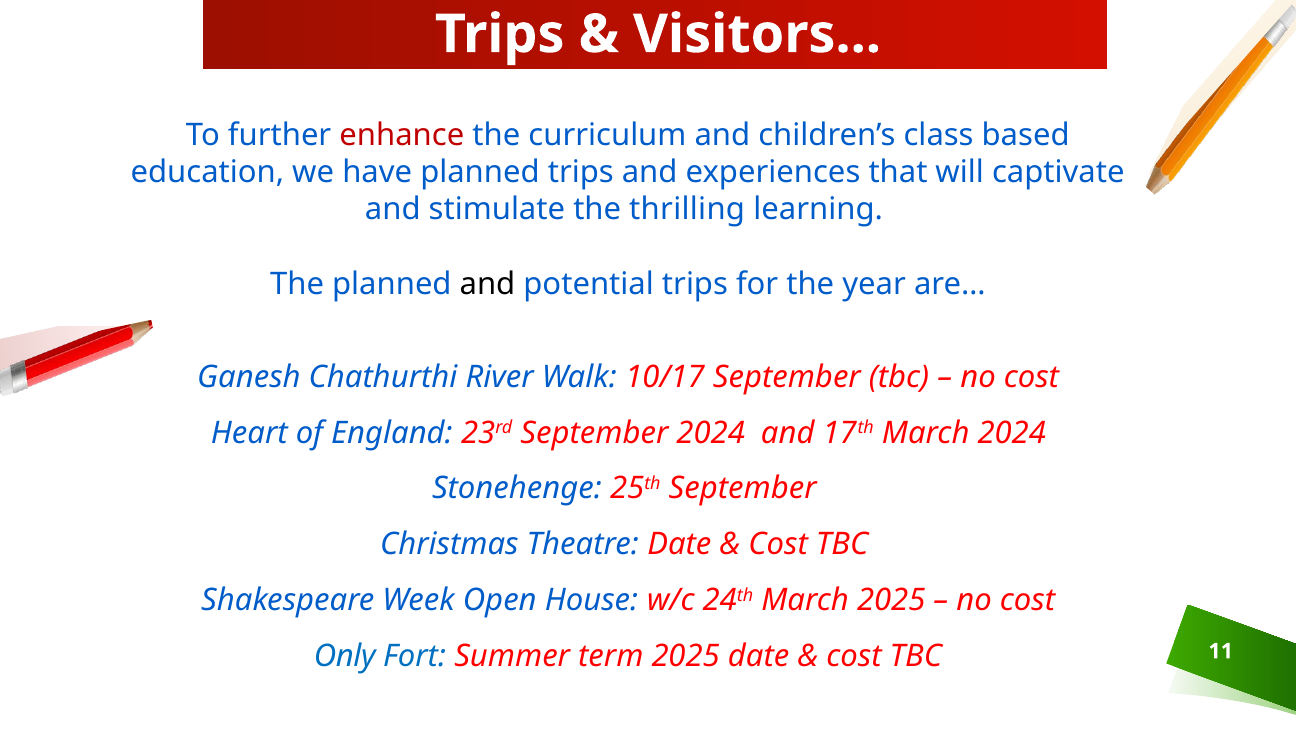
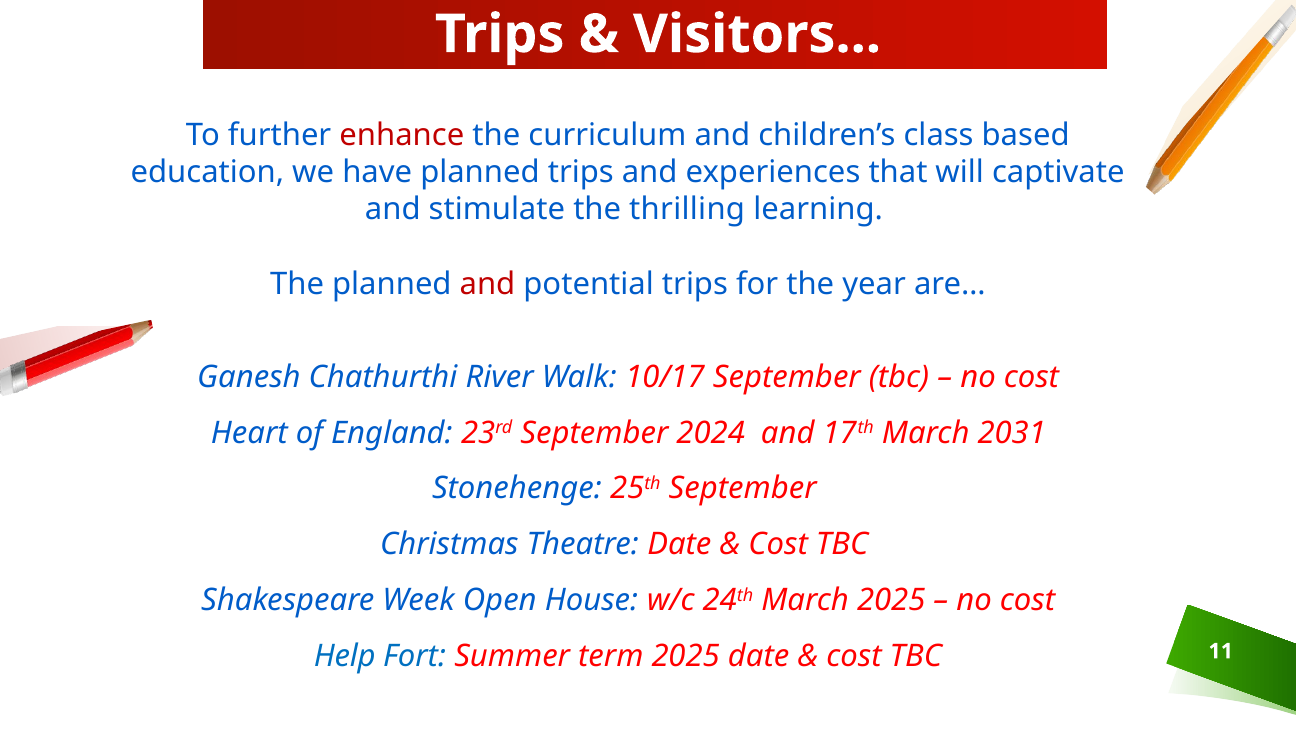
and colour: black -> red (487, 284)
March 2024: 2024 -> 2031 (1012, 433)
Only: Only -> Help (345, 656)
